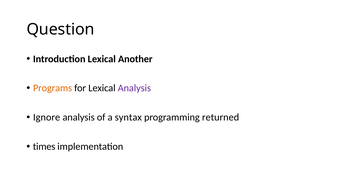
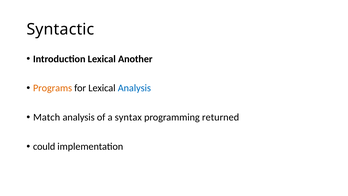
Question: Question -> Syntactic (60, 29)
Analysis colour: purple -> blue (134, 88)
Ignore: Ignore -> Match (47, 117)
times: times -> could (44, 146)
